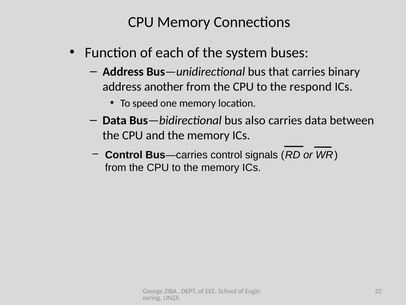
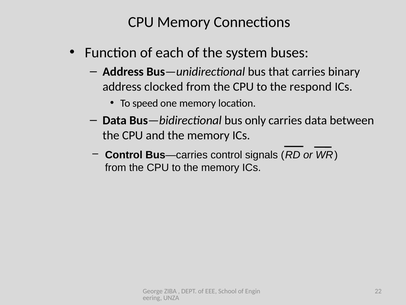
another: another -> clocked (164, 87)
also: also -> only (255, 120)
